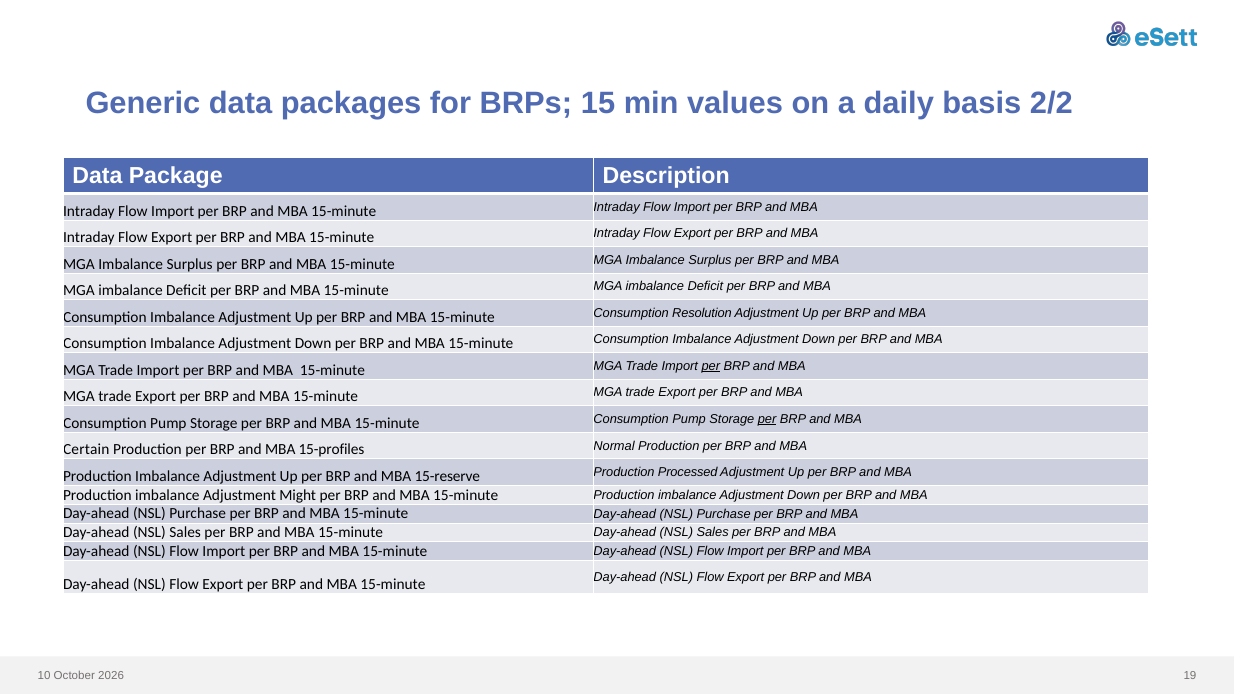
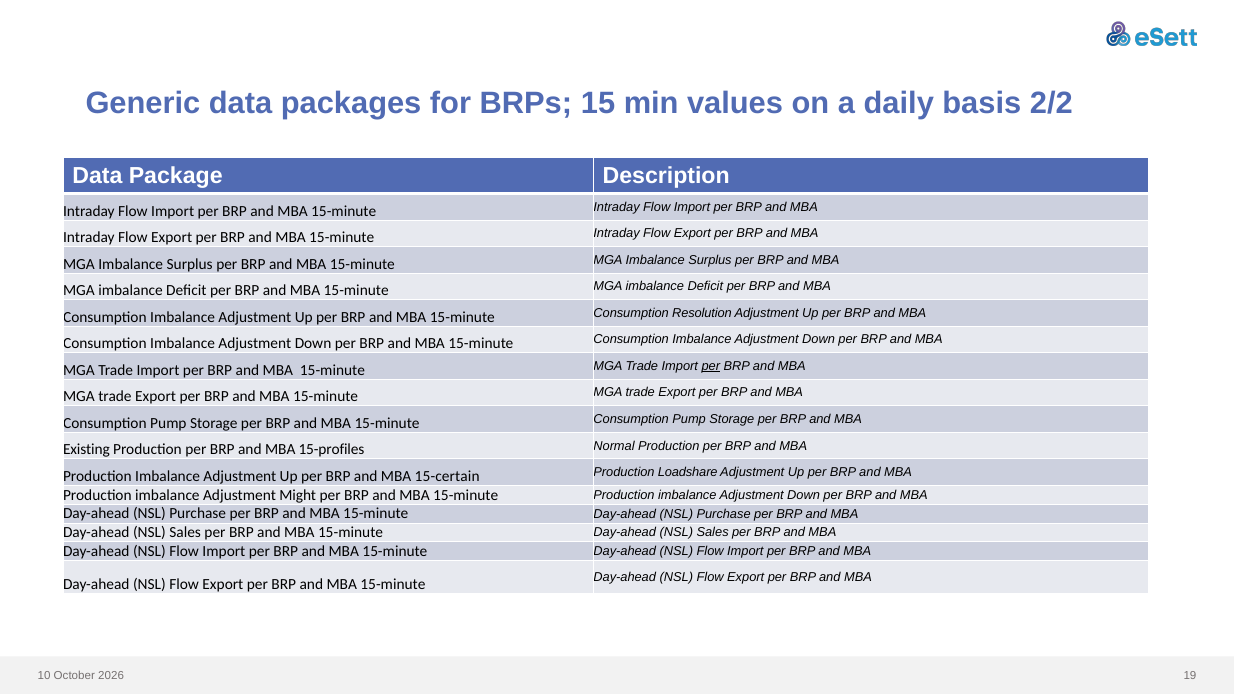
per underline: present -> none (767, 419)
Certain: Certain -> Existing (86, 450)
15-reserve: 15-reserve -> 15-certain (447, 476)
Processed: Processed -> Loadshare (688, 472)
